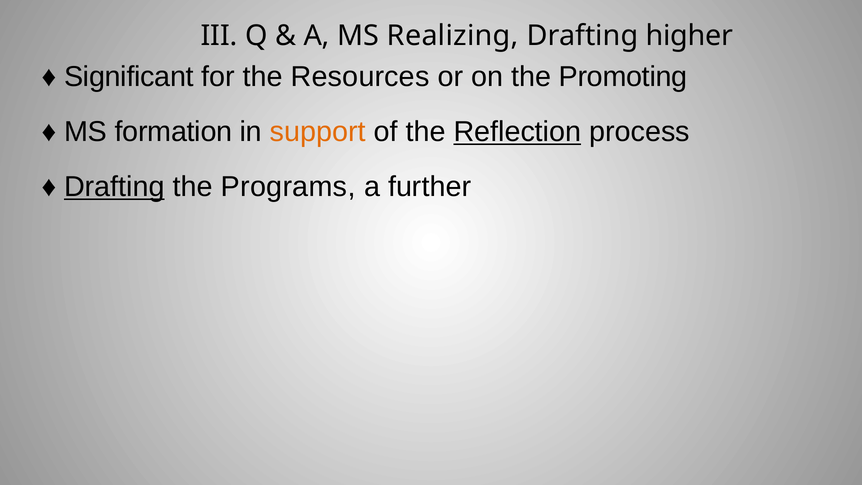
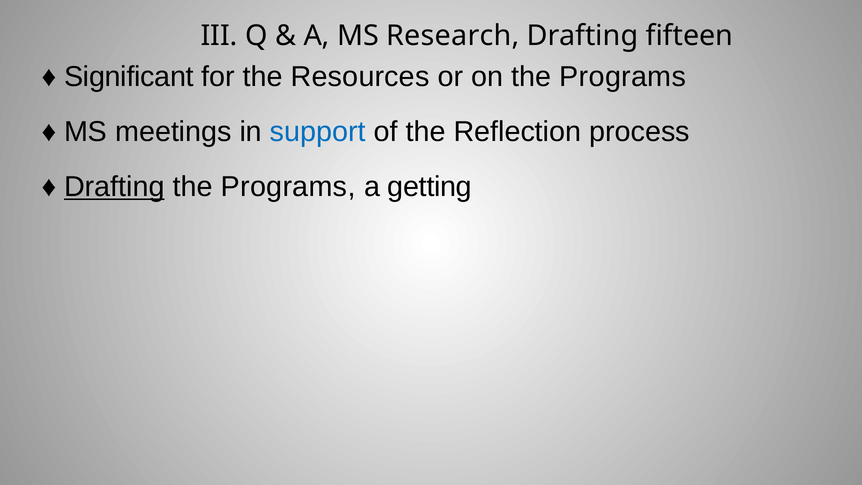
Realizing: Realizing -> Research (453, 36)
higher: higher -> fifteen (689, 36)
on the Promoting: Promoting -> Programs (623, 77)
formation: formation -> meetings (173, 132)
support colour: orange -> blue (318, 132)
Reflection underline: present -> none (517, 132)
further: further -> getting (430, 187)
